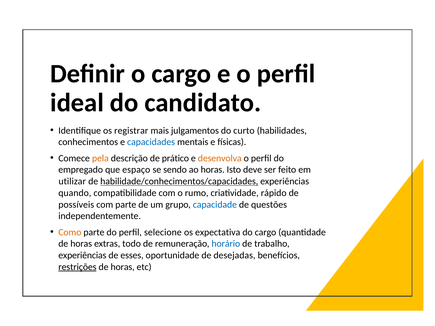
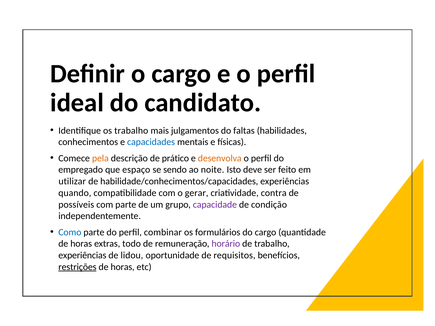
os registrar: registrar -> trabalho (131, 131)
curto: curto -> faltas (244, 131)
ao horas: horas -> noite (213, 170)
habilidade/conhecimentos/capacidades underline: present -> none (179, 181)
rumo: rumo -> gerar (197, 193)
rápido: rápido -> contra (274, 193)
capacidade colour: blue -> purple (215, 205)
questões: questões -> condição (269, 205)
Como colour: orange -> blue (70, 232)
selecione: selecione -> combinar (163, 232)
expectativa: expectativa -> formulários (218, 232)
horário colour: blue -> purple (226, 244)
esses: esses -> lidou (132, 256)
desejadas: desejadas -> requisitos (234, 256)
